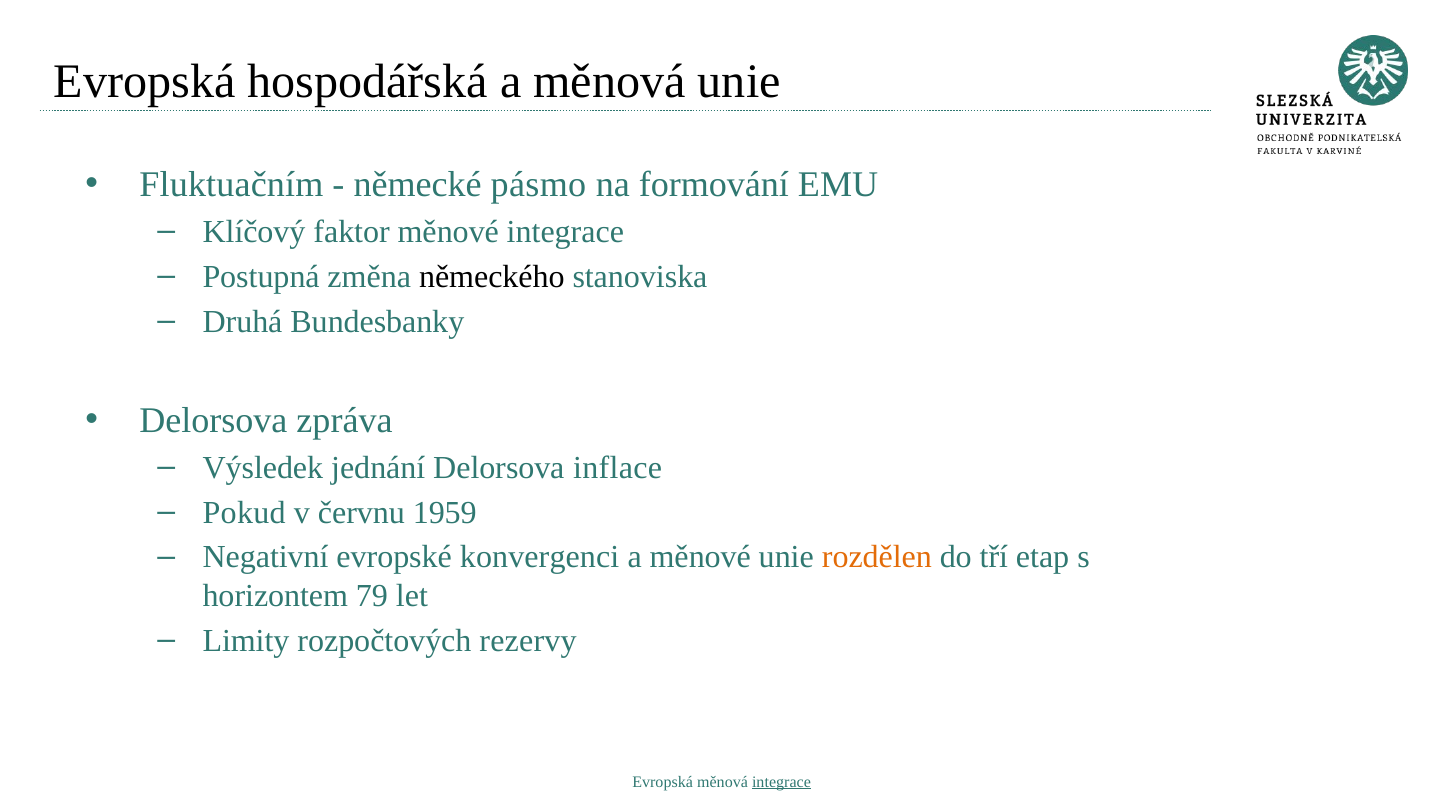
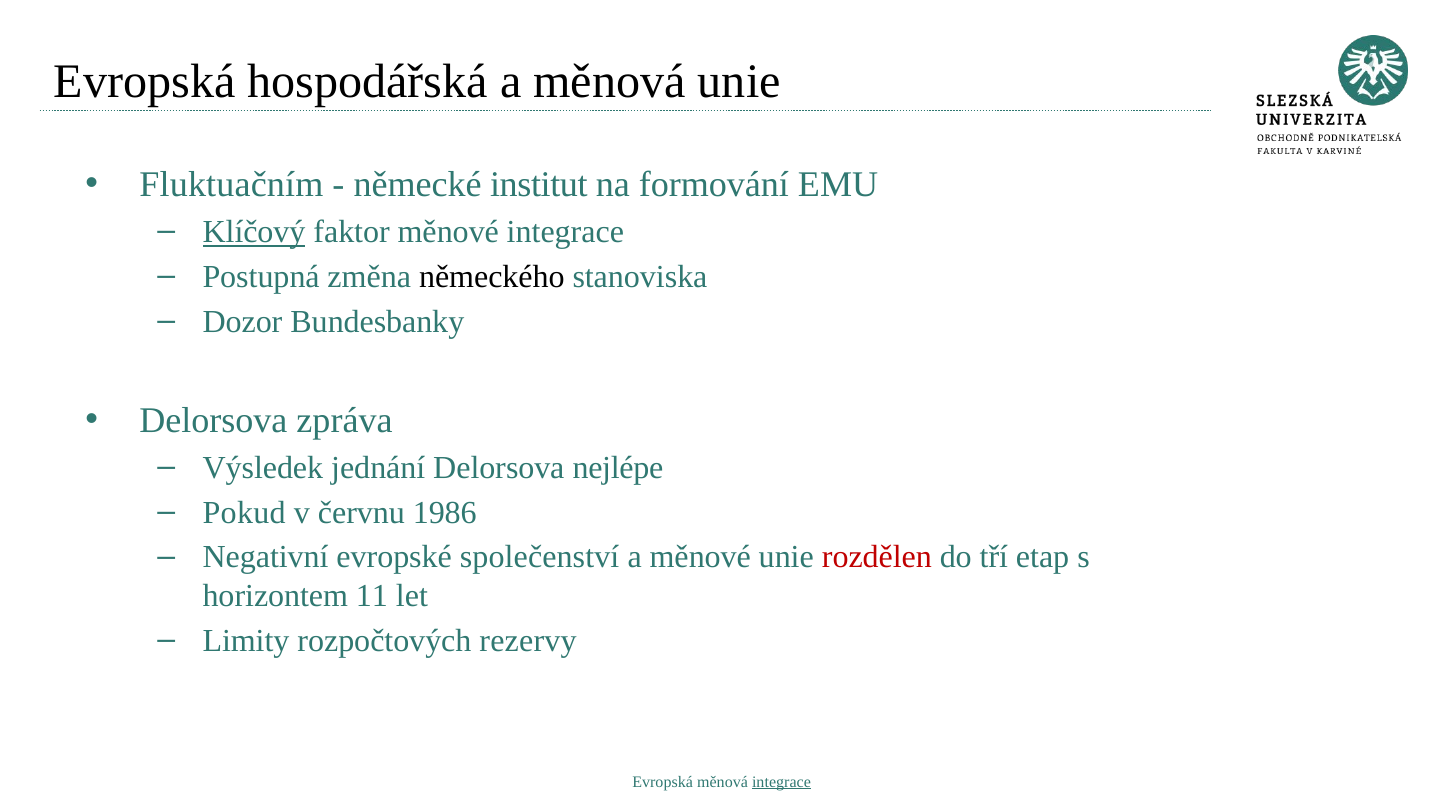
pásmo: pásmo -> institut (539, 185)
Klíčový underline: none -> present (254, 232)
Druhá: Druhá -> Dozor (243, 322)
inflace: inflace -> nejlépe (618, 468)
1959: 1959 -> 1986 (445, 513)
konvergenci: konvergenci -> společenství (540, 558)
rozdělen colour: orange -> red (877, 558)
79: 79 -> 11 (372, 596)
